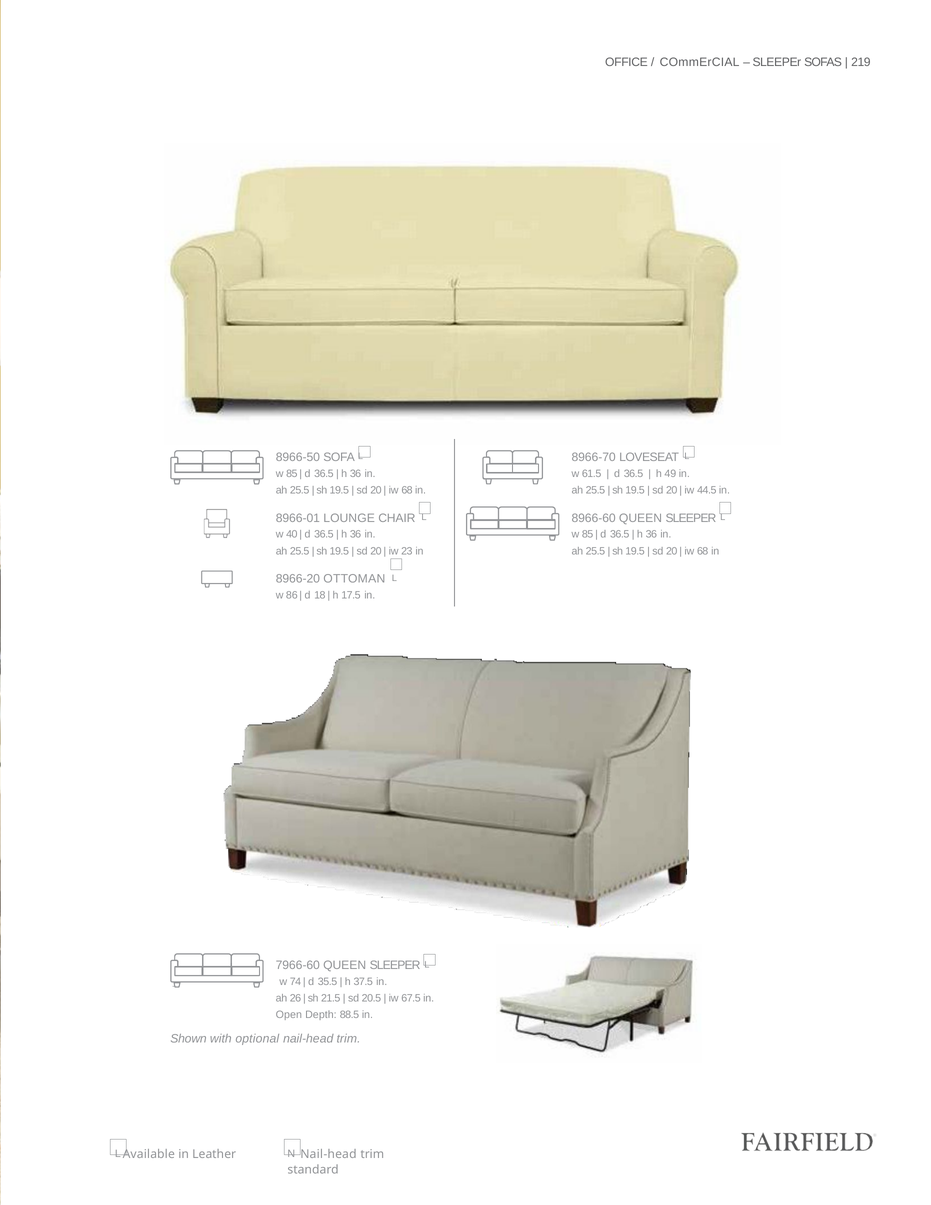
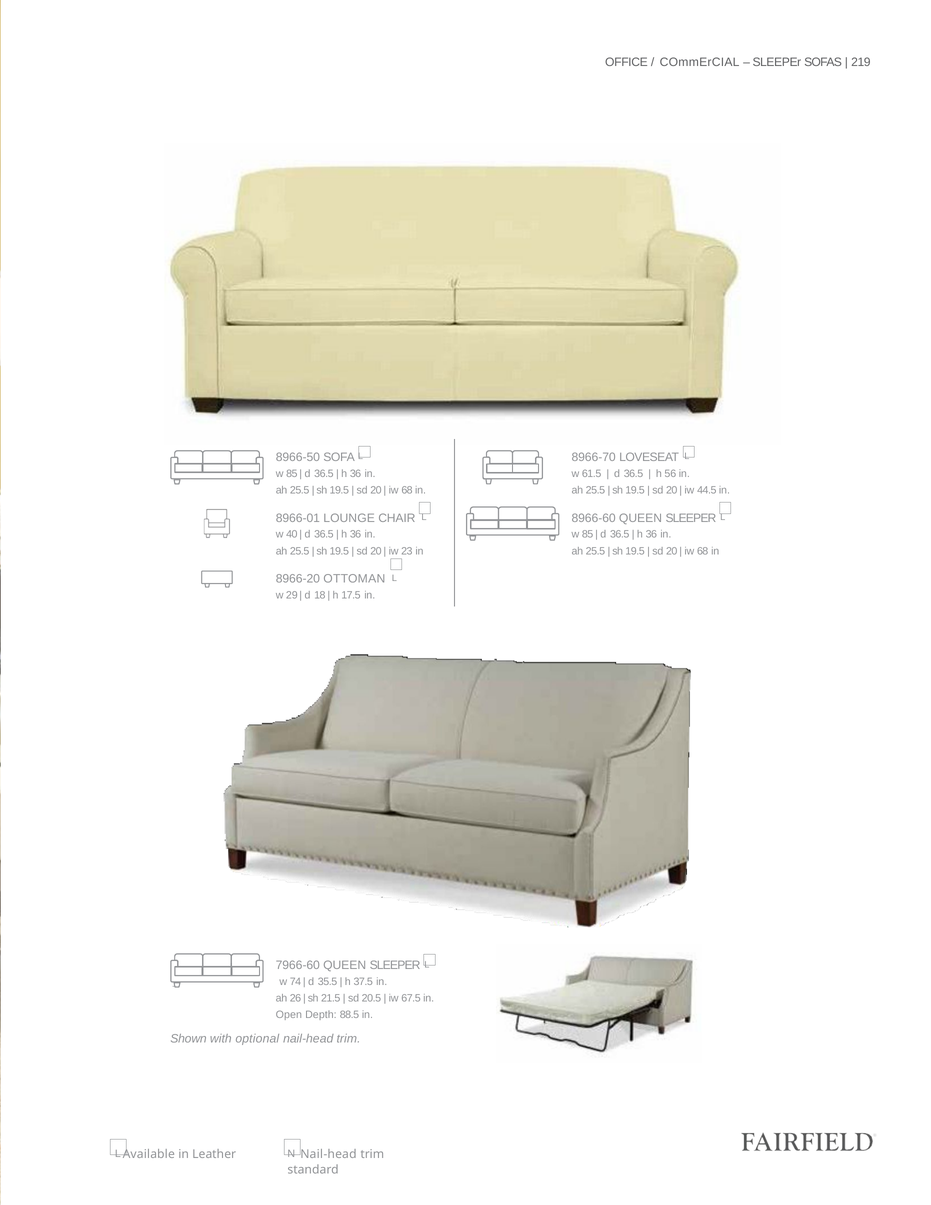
49: 49 -> 56 (670, 474)
86: 86 -> 29 (292, 595)
